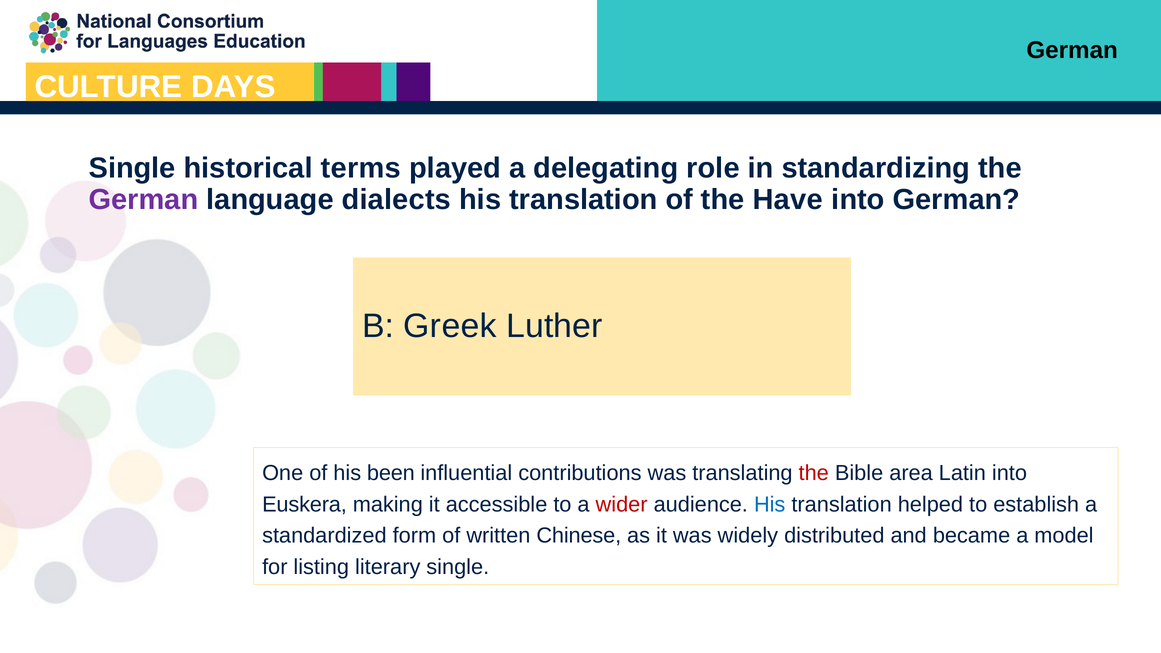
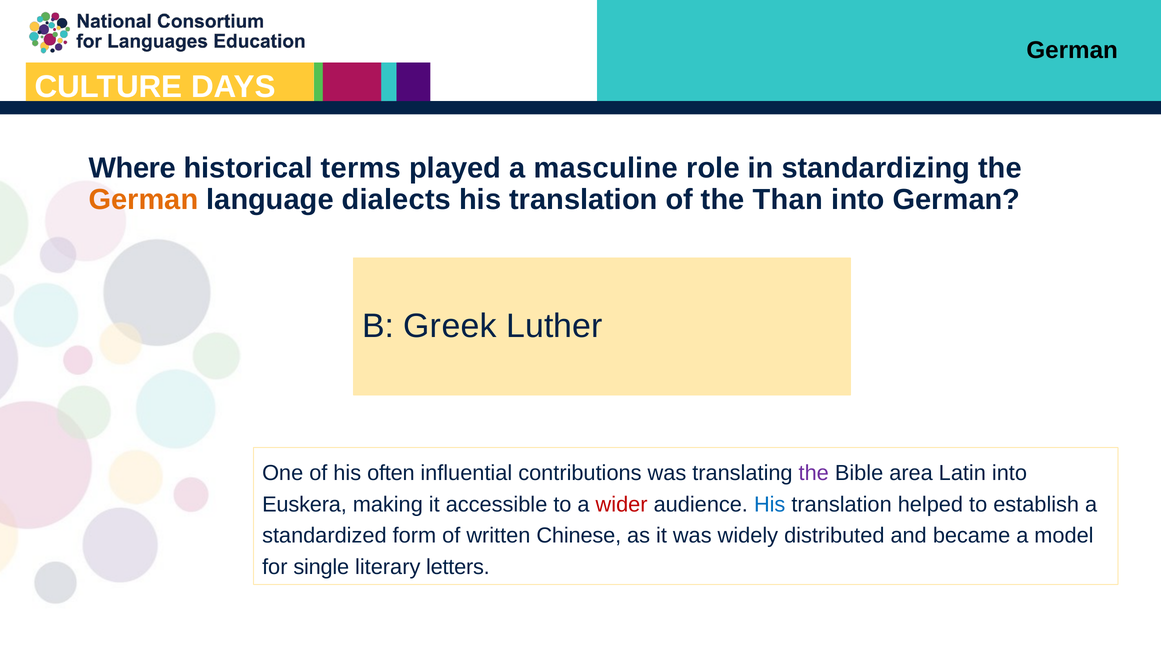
Single: Single -> Where (132, 168)
delegating: delegating -> masculine (606, 168)
German colour: purple -> orange (143, 200)
Have: Have -> Than (788, 200)
been: been -> often (391, 473)
the colour: red -> purple (814, 473)
listing: listing -> single (321, 567)
literary single: single -> letters (458, 567)
